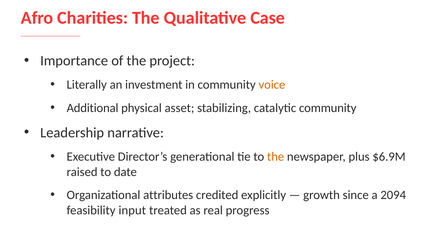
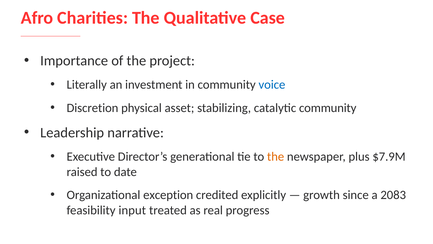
voice colour: orange -> blue (272, 85)
Additional: Additional -> Discretion (93, 108)
$6.9M: $6.9M -> $7.9M (389, 156)
attributes: attributes -> exception (168, 195)
2094: 2094 -> 2083 (393, 195)
